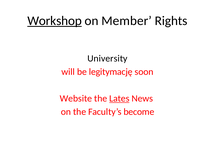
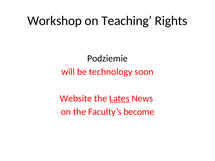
Workshop underline: present -> none (55, 21)
Member: Member -> Teaching (127, 21)
University: University -> Podziemie (107, 58)
legitymację: legitymację -> technology (111, 72)
